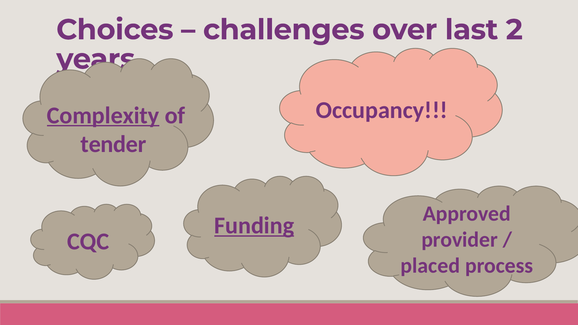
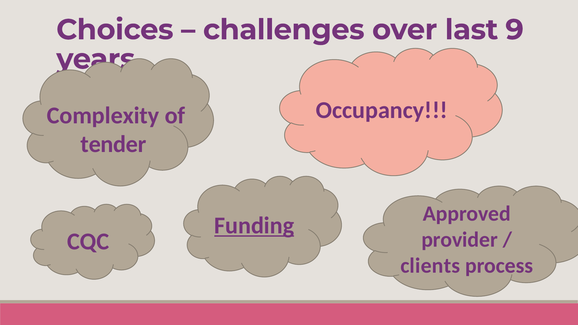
2: 2 -> 9 (515, 30)
Complexity underline: present -> none (103, 115)
placed: placed -> clients (430, 266)
